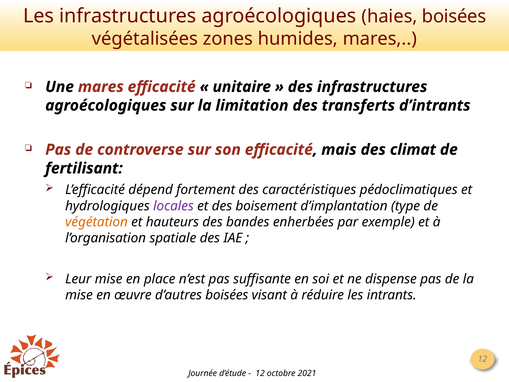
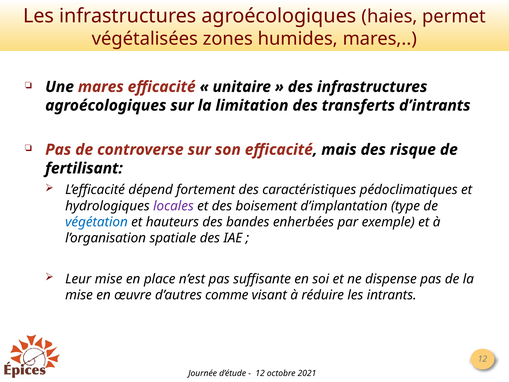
haies boisées: boisées -> permet (454, 16)
climat: climat -> risque (413, 150)
végétation colour: orange -> blue (96, 222)
d’autres boisées: boisées -> comme (227, 295)
